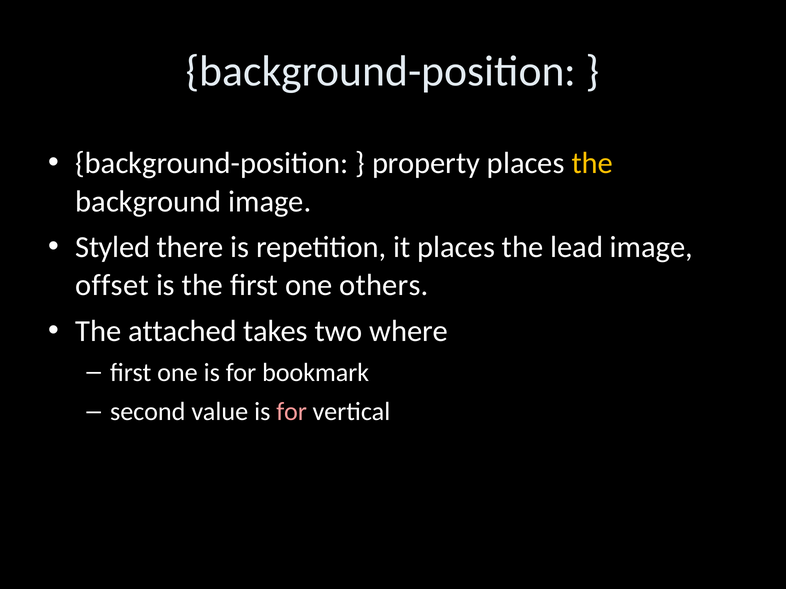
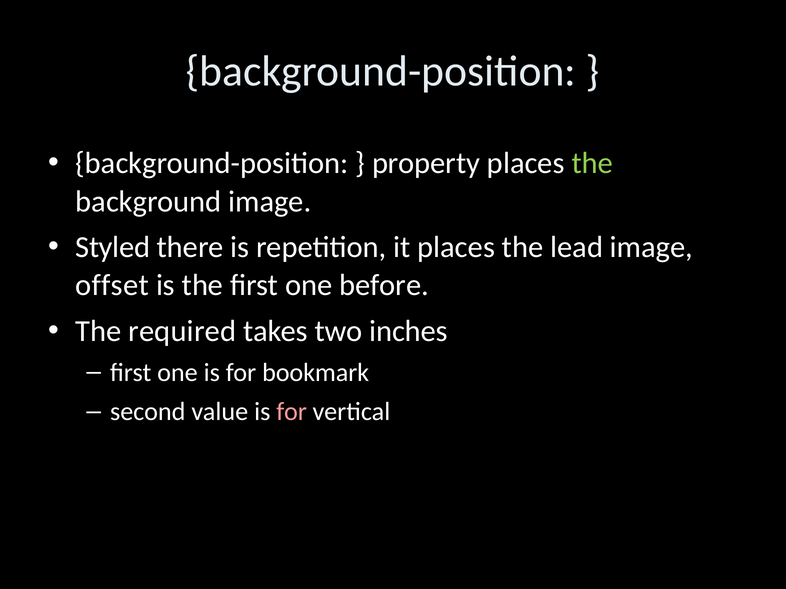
the colour: yellow -> light green (592, 163)
others: others -> before (384, 286)
attached: attached -> required (182, 331)
where: where -> inches (409, 331)
